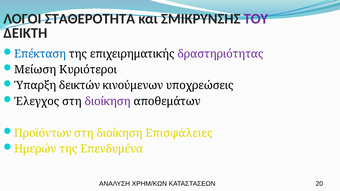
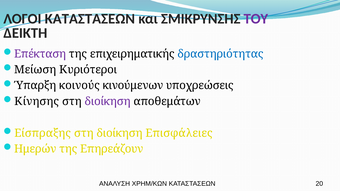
ΛΟΓΟΙ ΣΤΑΘΕΡΟΤΗΤΑ: ΣΤΑΘΕΡΟΤΗΤΑ -> ΚΑΤΑΣΤΑΣΕΩΝ (90, 19)
Επέκταση colour: blue -> purple (40, 54)
δραστηριότητας colour: purple -> blue (220, 54)
δεικτών: δεικτών -> κοινούς (79, 86)
Έλεγχος: Έλεγχος -> Κίνησης (37, 101)
Προϊόντων: Προϊόντων -> Είσπραξης (43, 133)
Επενδυμένα: Επενδυμένα -> Επηρεάζουν (112, 149)
